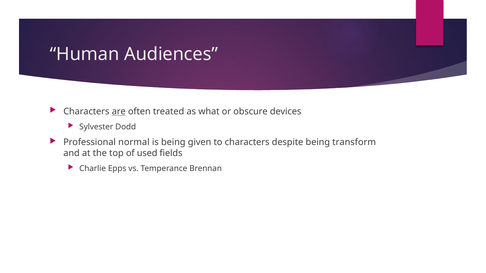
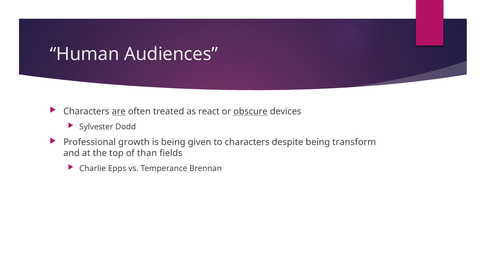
what: what -> react (209, 112)
obscure underline: none -> present (251, 112)
normal: normal -> growth (134, 142)
used: used -> than (147, 153)
